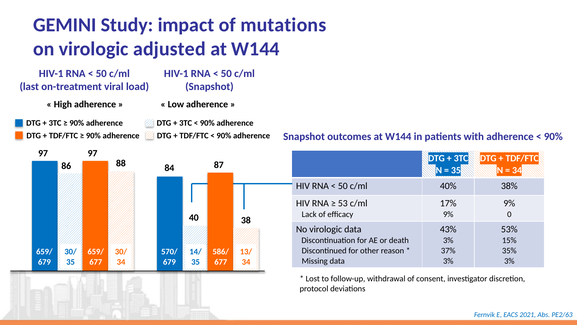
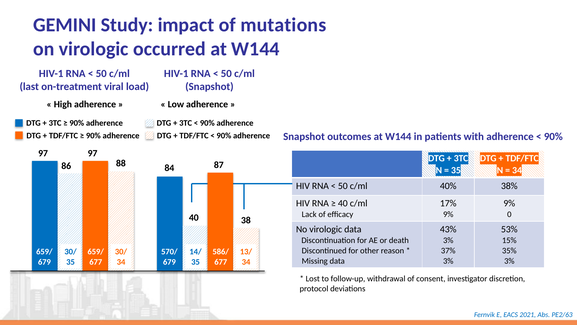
adjusted: adjusted -> occurred (169, 49)
53: 53 -> 40 (343, 203)
